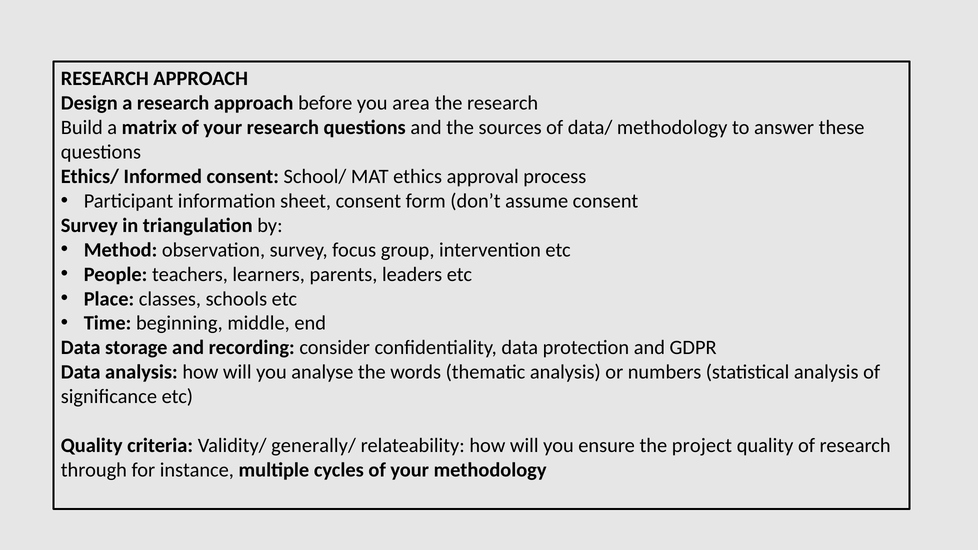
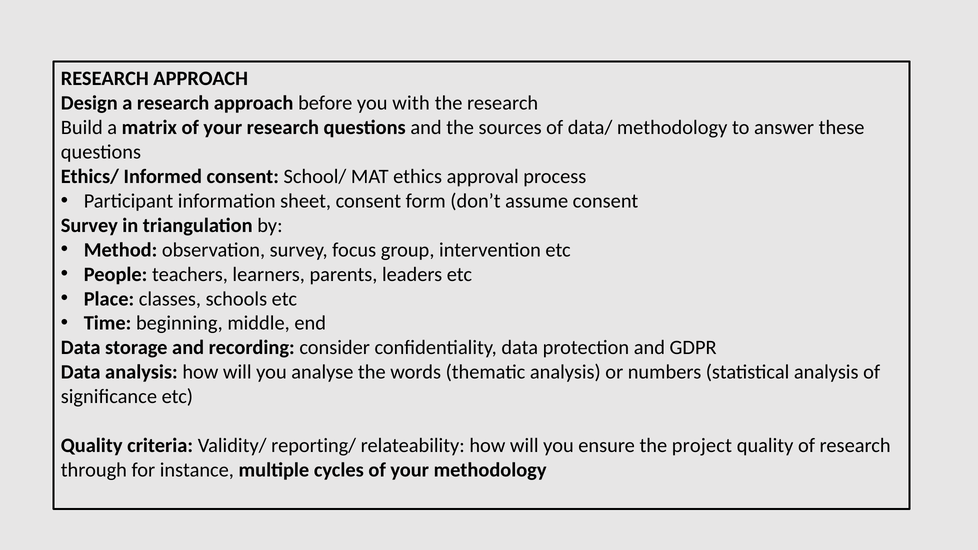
area: area -> with (411, 103)
generally/: generally/ -> reporting/ (314, 446)
